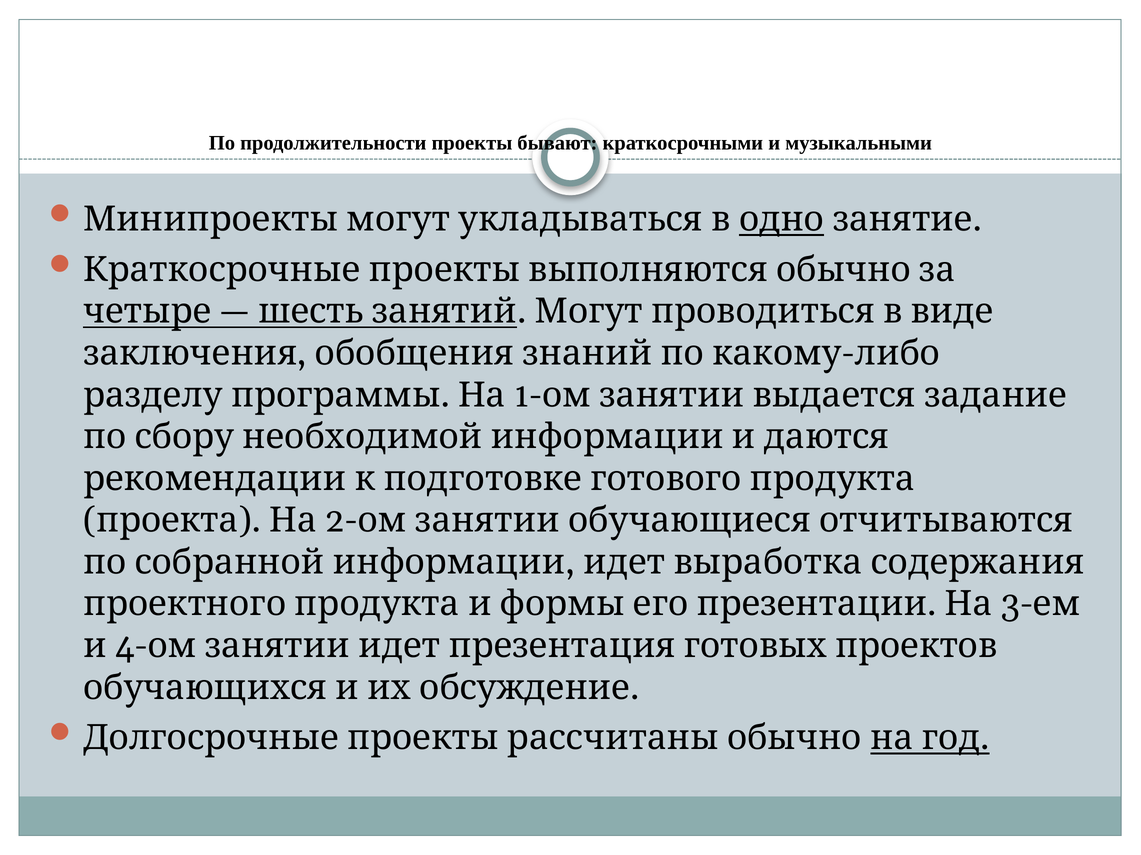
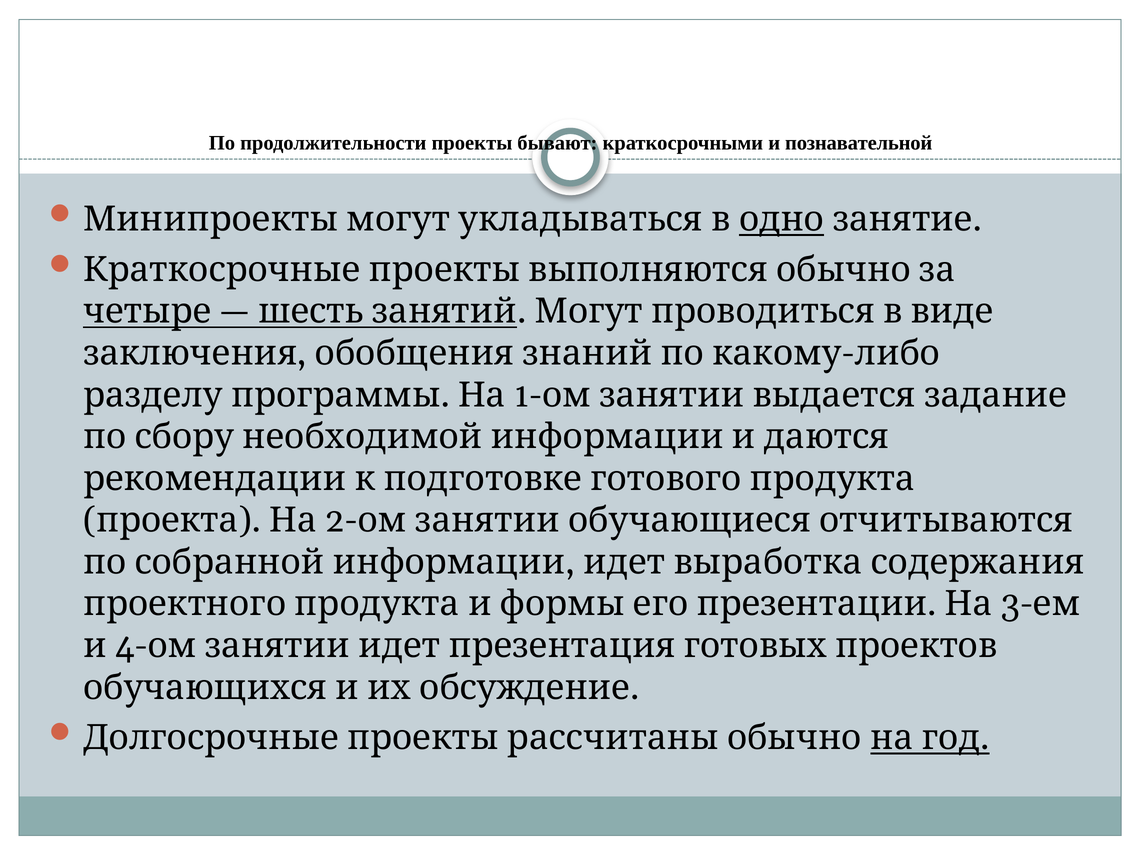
музыкальными: музыкальными -> познавательной (859, 143)
